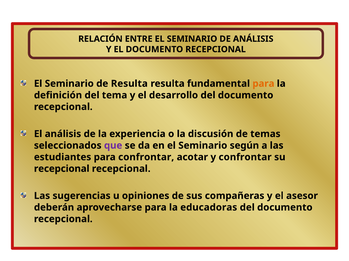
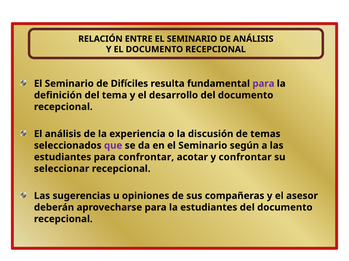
de Resulta: Resulta -> Difíciles (129, 84)
para colour: orange -> purple (263, 84)
recepcional: recepcional -> seleccionar (62, 169)
la educadoras: educadoras -> estudiantes (209, 208)
